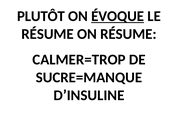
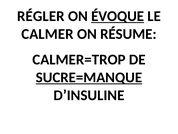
PLUTÔT: PLUTÔT -> RÉGLER (41, 16)
RÉSUME: RÉSUME -> CALMER (47, 34)
SUCRE=MANQUE underline: none -> present (89, 77)
